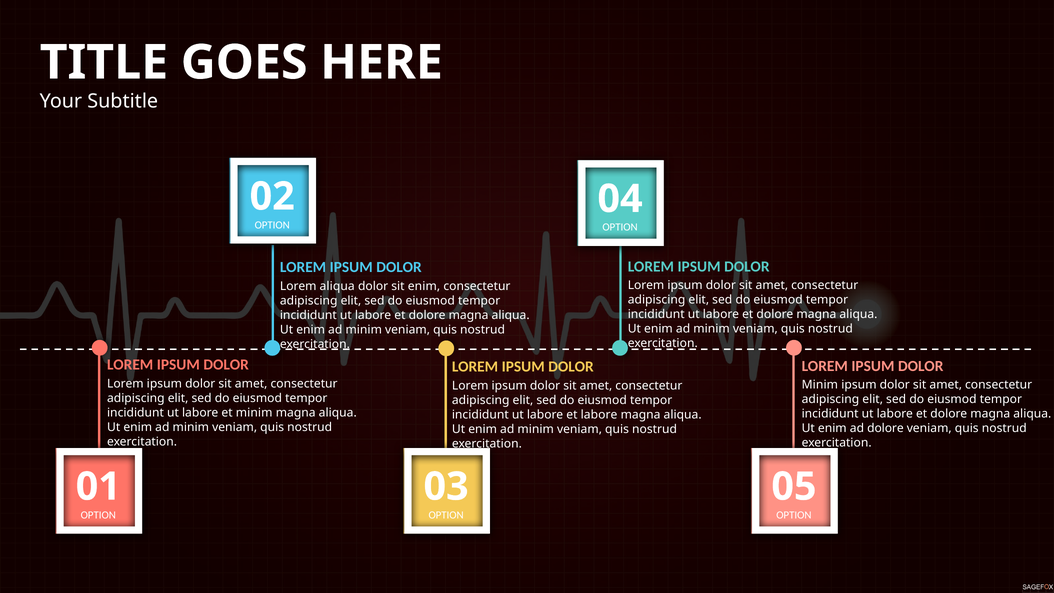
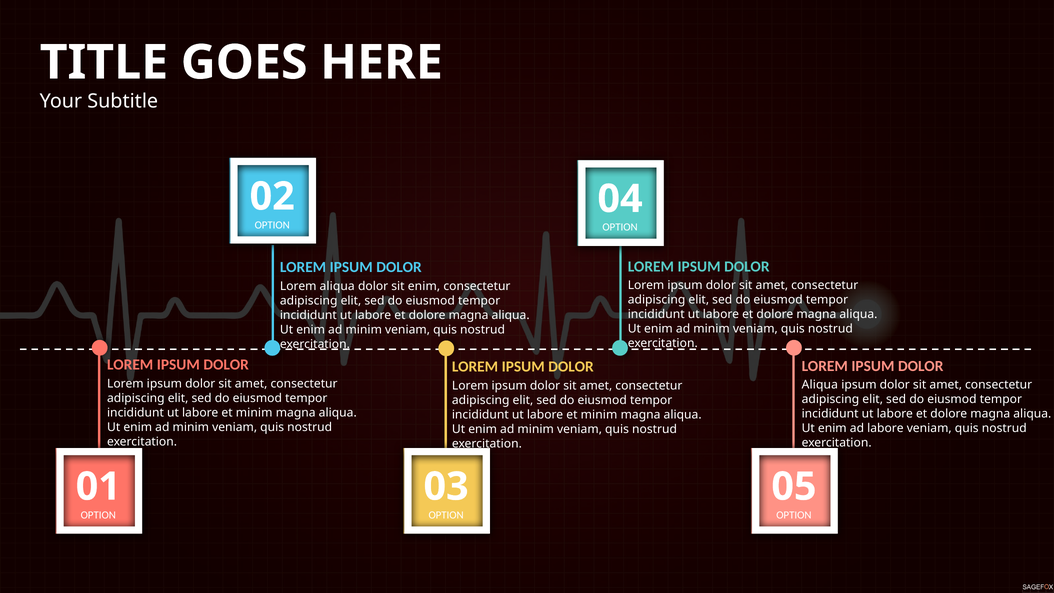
Minim: Minim -> Aliqua (820, 385)
labore: labore -> minim (599, 415)
ad dolore: dolore -> labore (885, 428)
